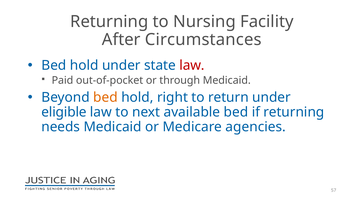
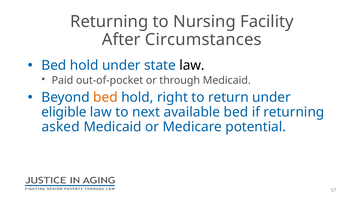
law colour: red -> black (192, 65)
needs: needs -> asked (61, 127)
agencies: agencies -> potential (256, 127)
